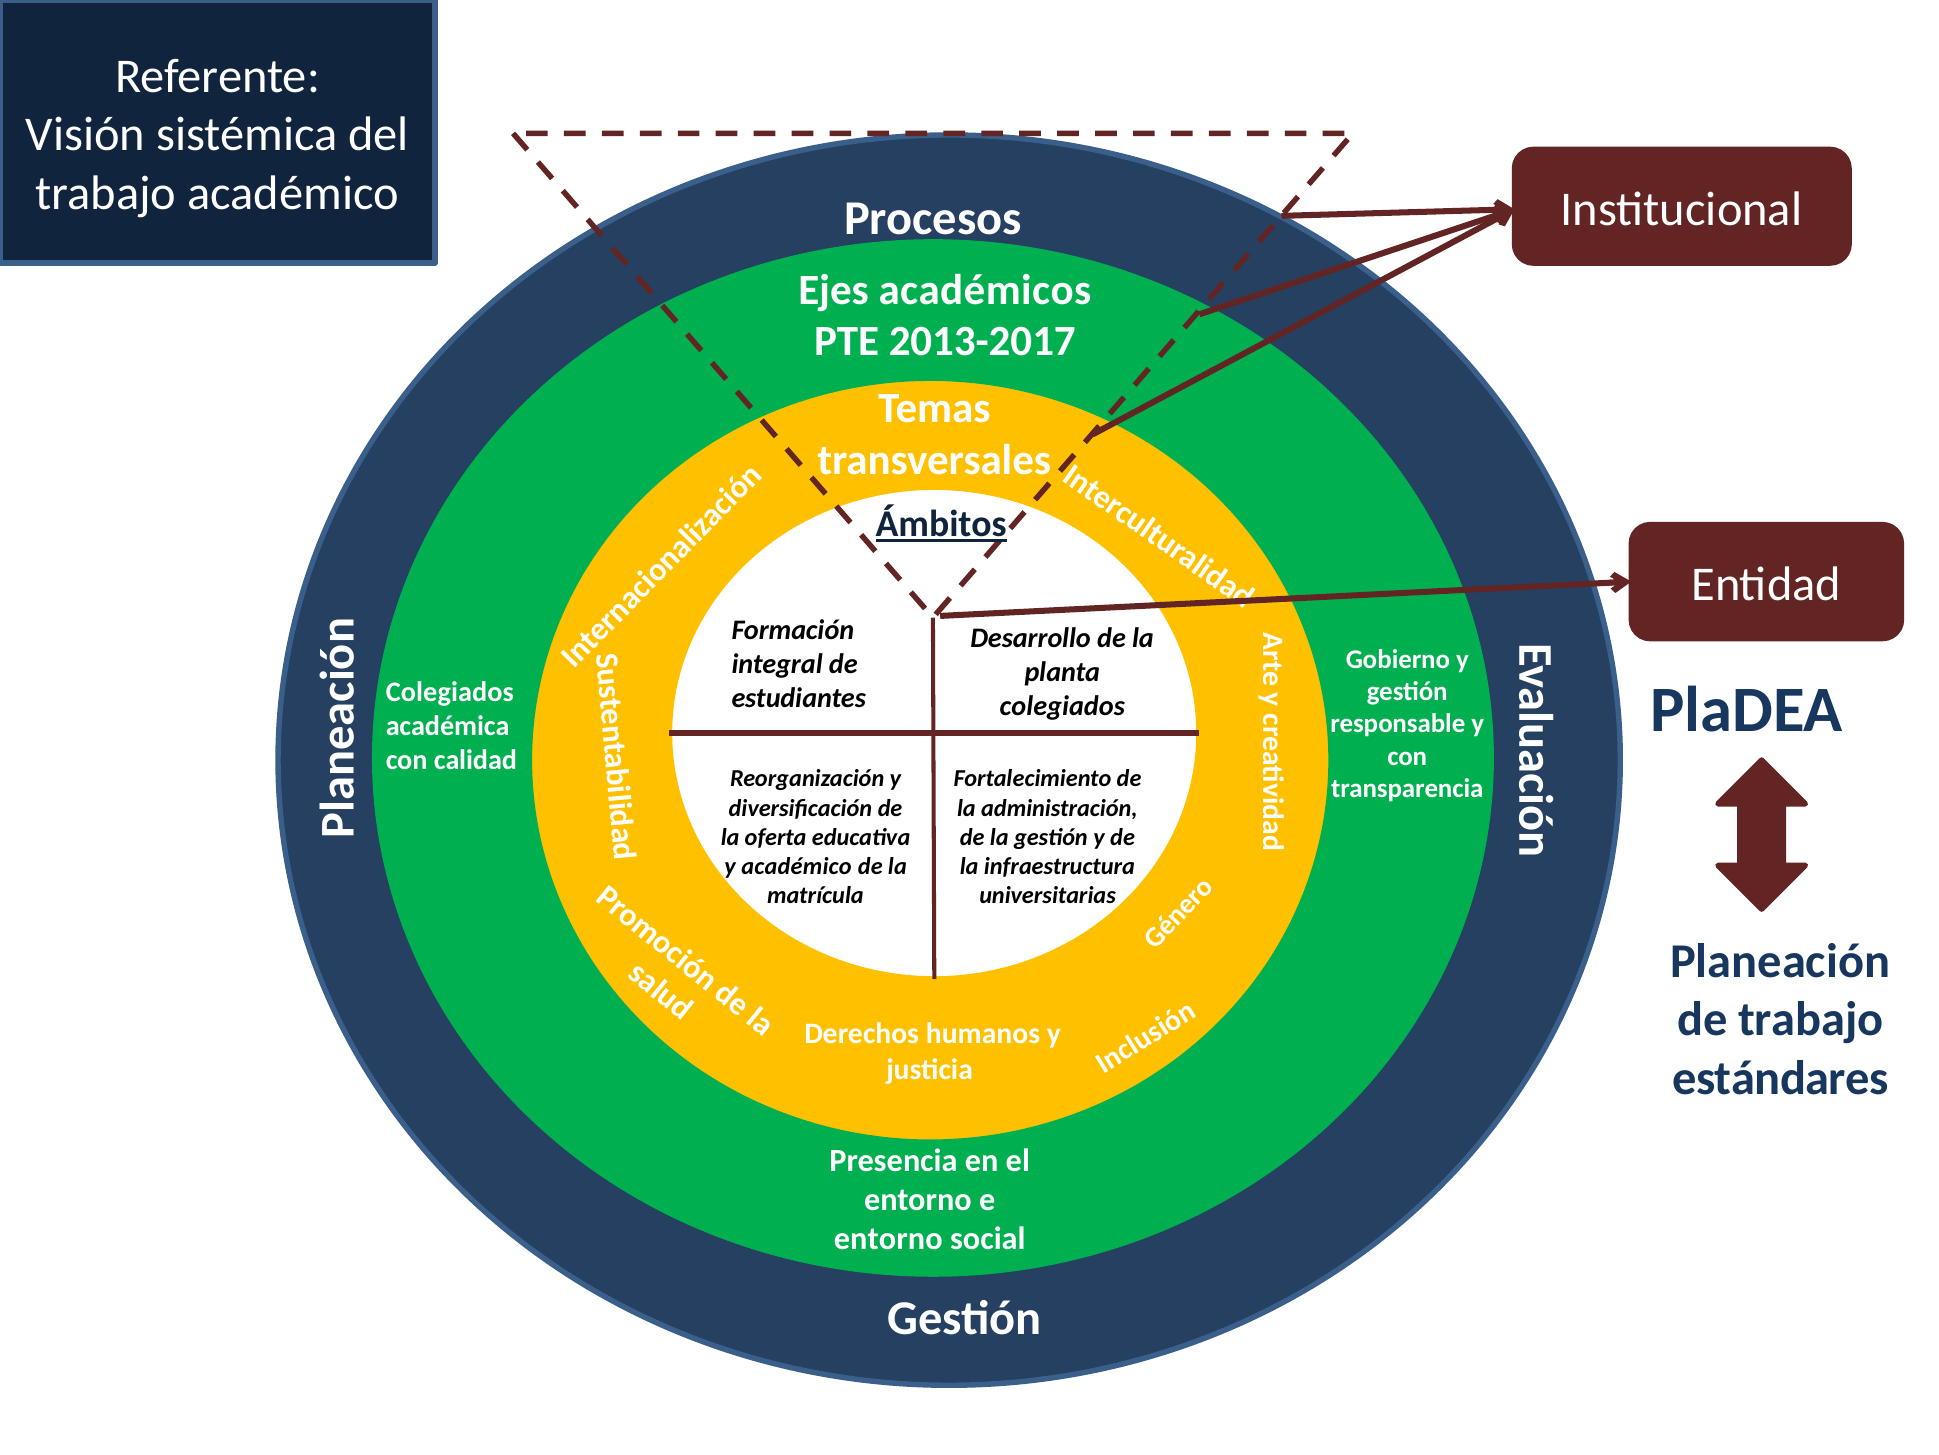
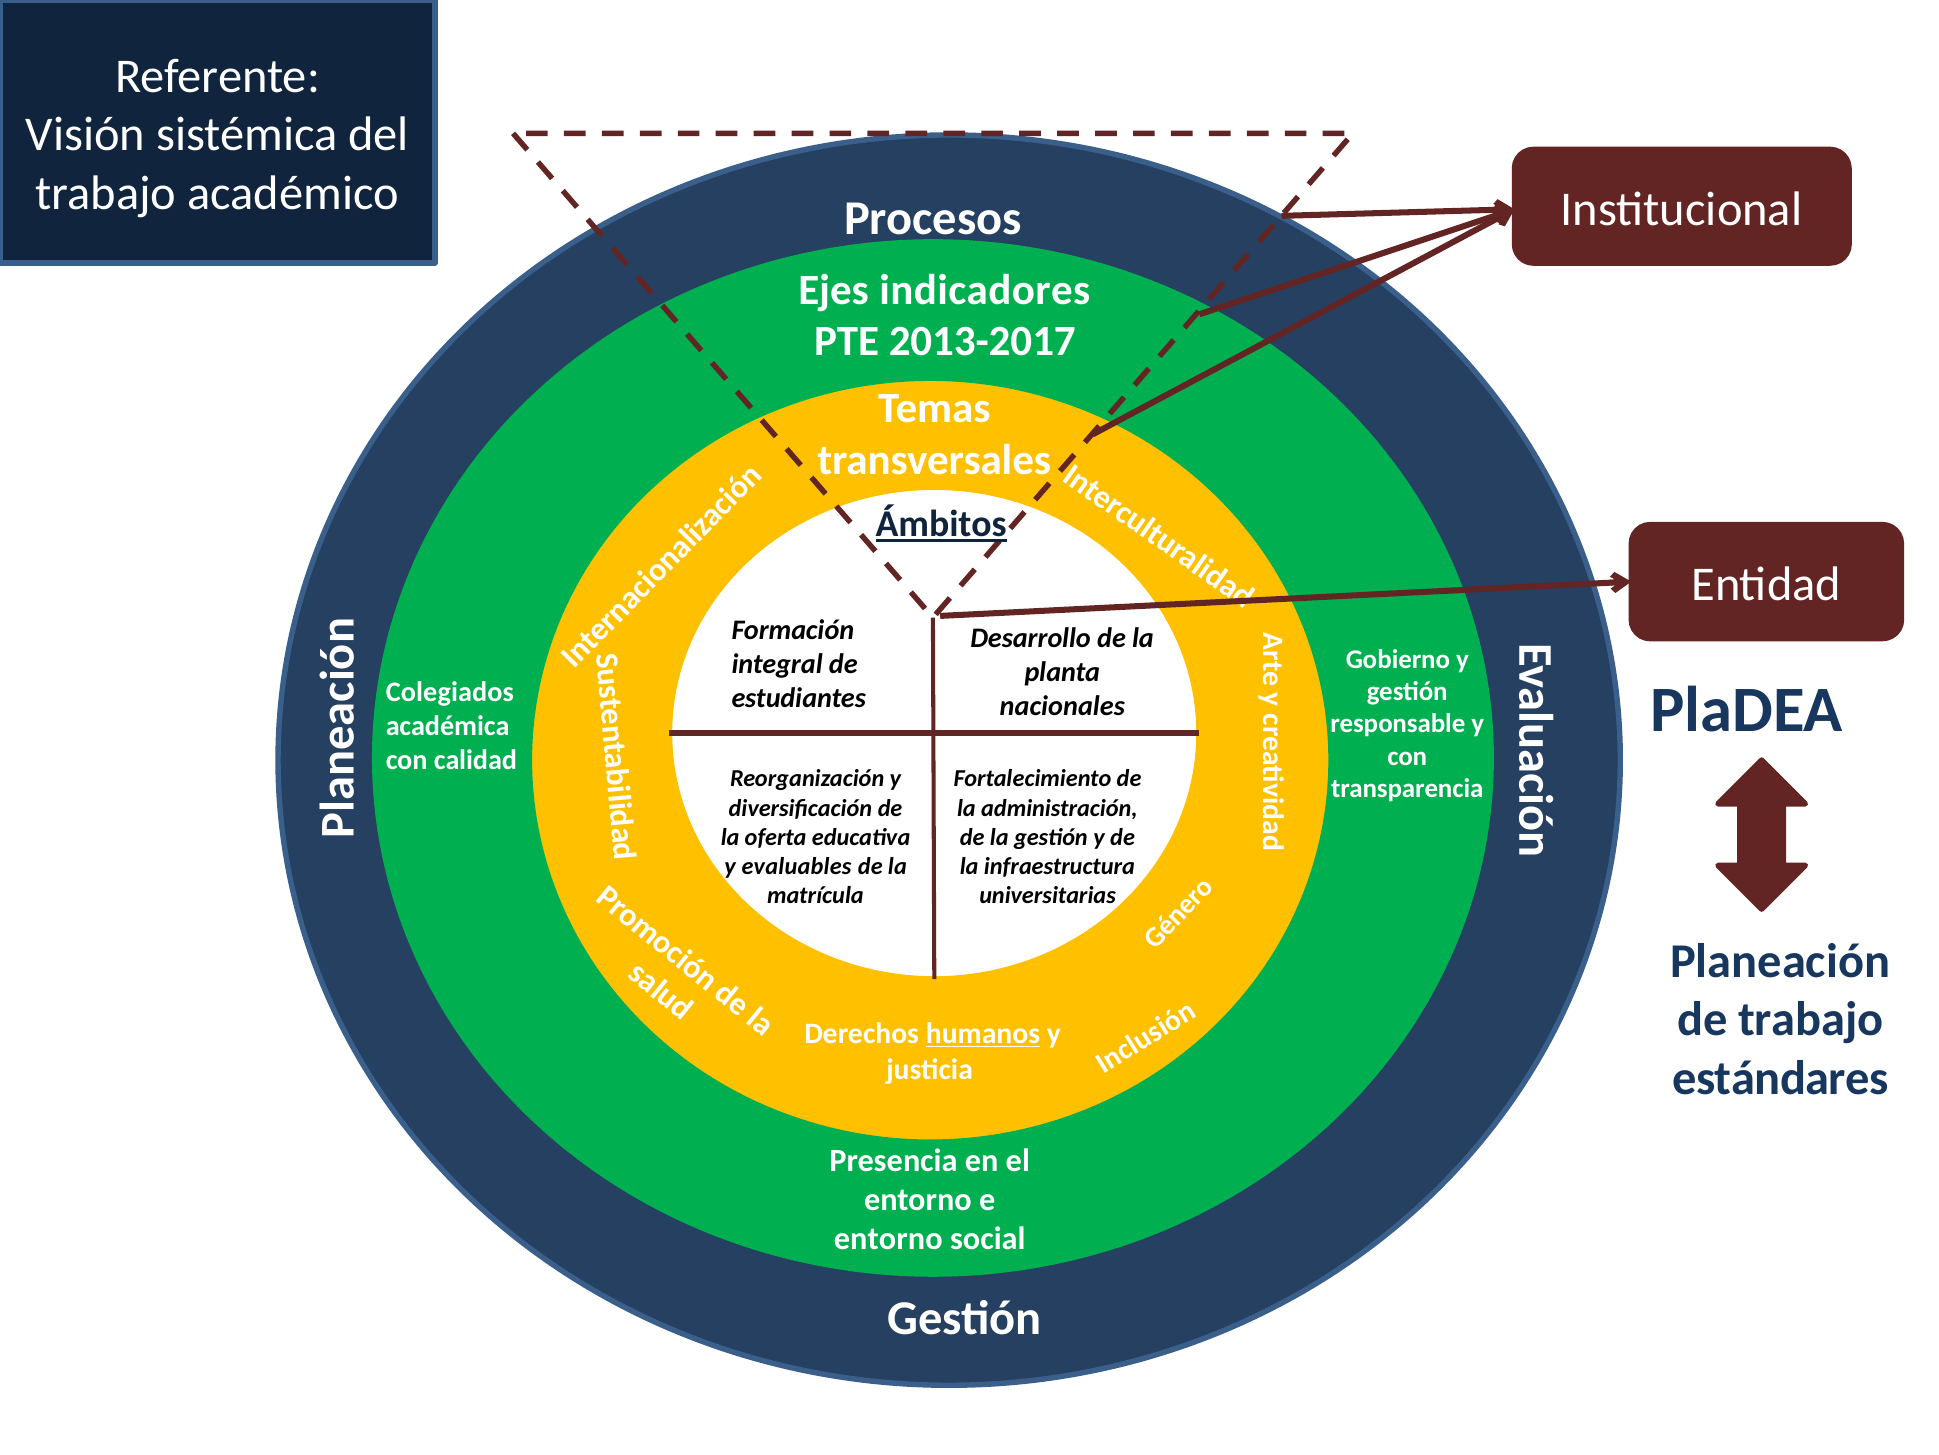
académicos: académicos -> indicadores (985, 290)
colegiados: colegiados -> nacionales (1062, 706)
y académico: académico -> evaluables (797, 866)
humanos underline: none -> present (983, 1033)
